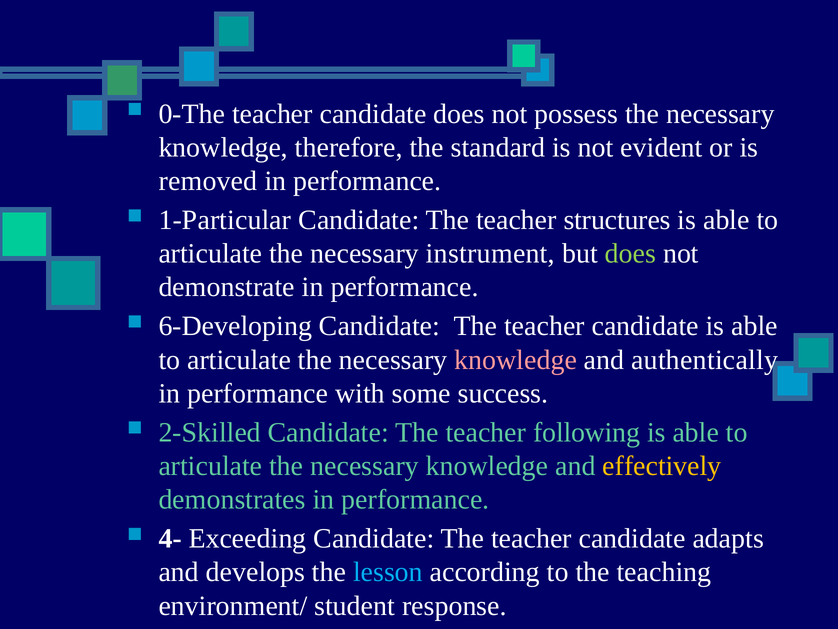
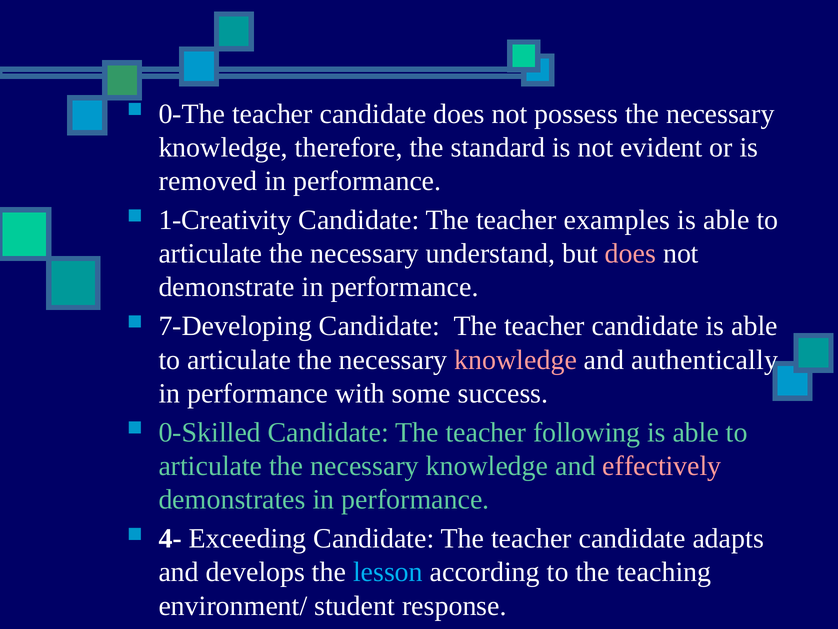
1-Particular: 1-Particular -> 1-Creativity (225, 220)
structures: structures -> examples (617, 220)
instrument: instrument -> understand (491, 253)
does colour: light green -> pink (630, 253)
6-Developing: 6-Developing -> 7-Developing (235, 326)
2-Skilled: 2-Skilled -> 0-Skilled (210, 432)
effectively colour: yellow -> pink (662, 466)
